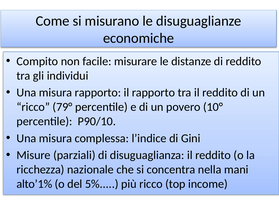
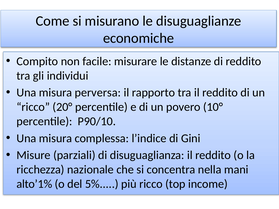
misura rapporto: rapporto -> perversa (98, 93)
79°: 79° -> 20° (63, 107)
